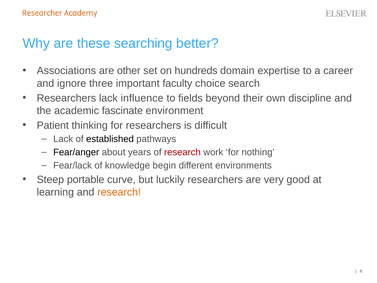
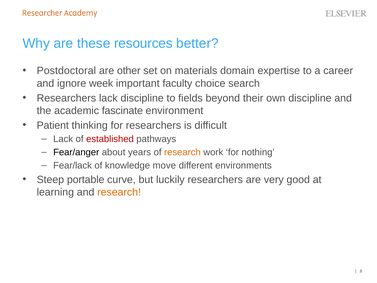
searching: searching -> resources (143, 43)
Associations: Associations -> Postdoctoral (66, 71)
hundreds: hundreds -> materials (196, 71)
three: three -> week (101, 83)
lack influence: influence -> discipline (142, 98)
established colour: black -> red (110, 139)
research colour: red -> orange (182, 152)
begin: begin -> move (164, 165)
